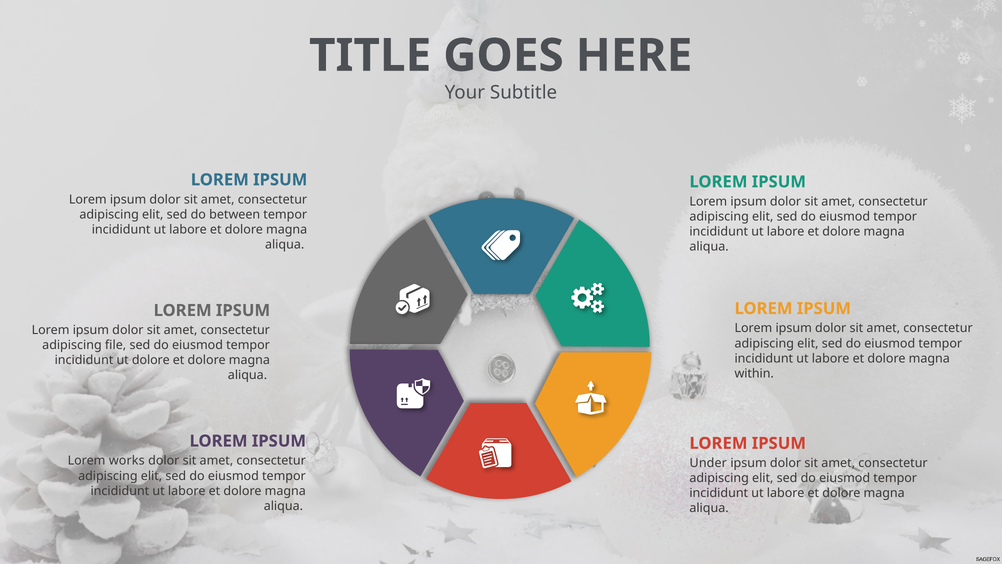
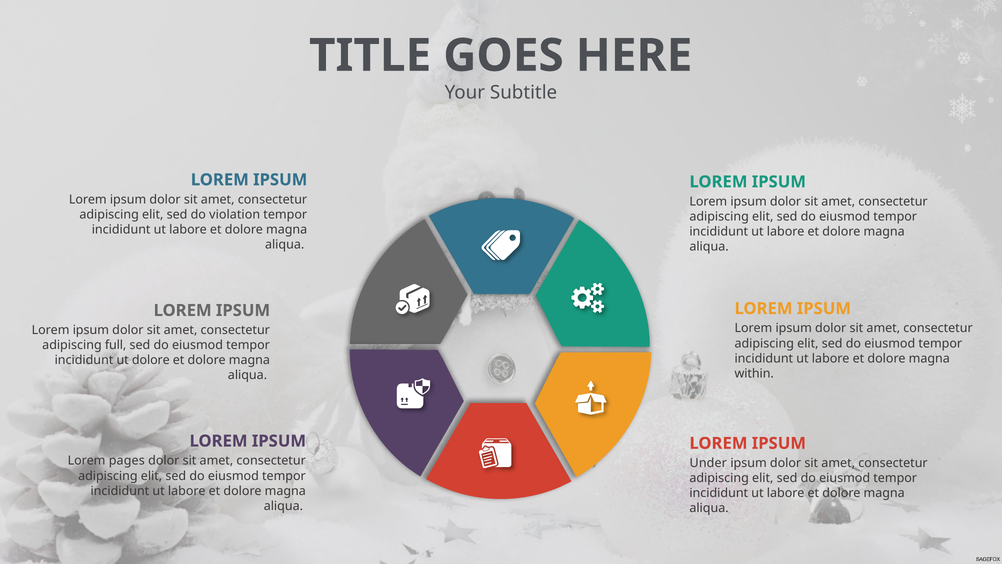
between: between -> violation (235, 214)
file: file -> full (116, 345)
works: works -> pages (127, 461)
